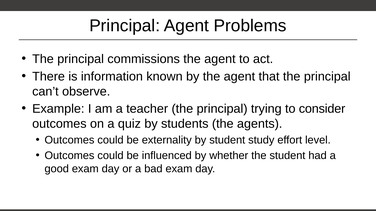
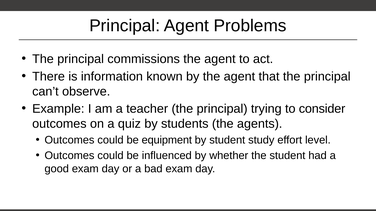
externality: externality -> equipment (167, 140)
